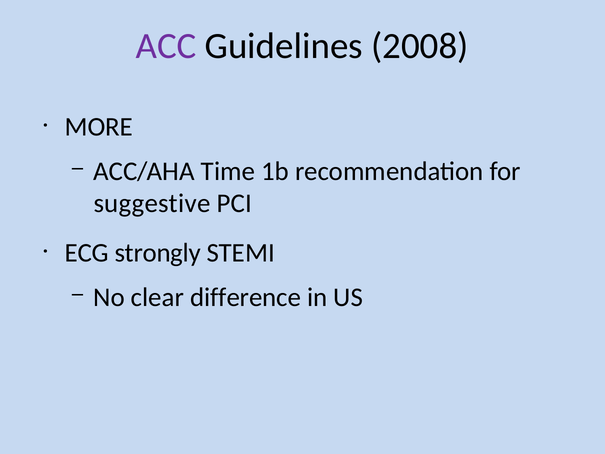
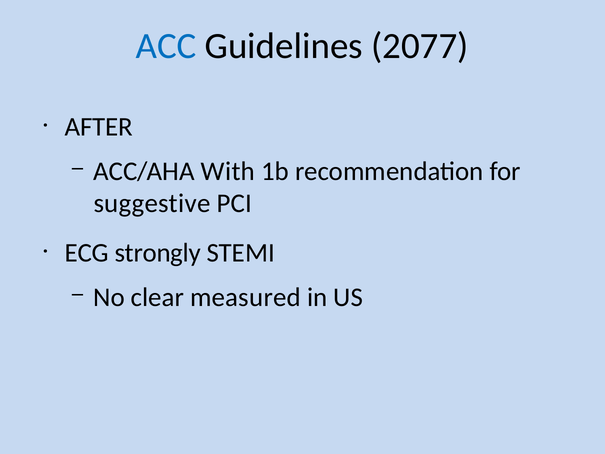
ACC colour: purple -> blue (166, 46)
2008: 2008 -> 2077 (420, 46)
MORE: MORE -> AFTER (99, 127)
Time: Time -> With (228, 171)
difference: difference -> measured (245, 297)
